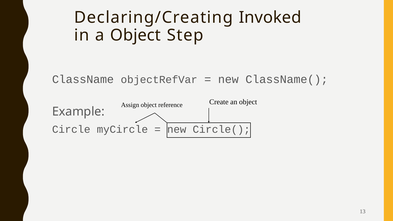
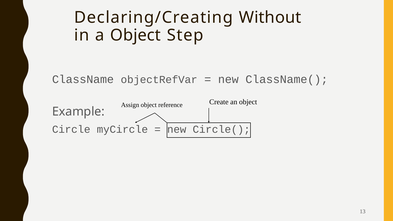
Invoked: Invoked -> Without (270, 18)
